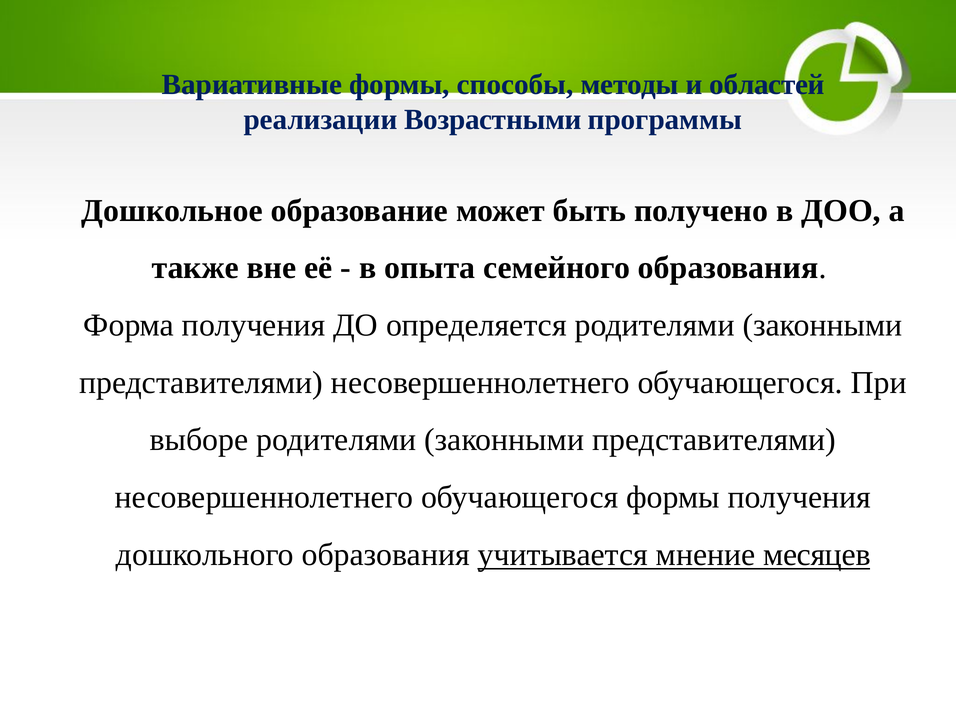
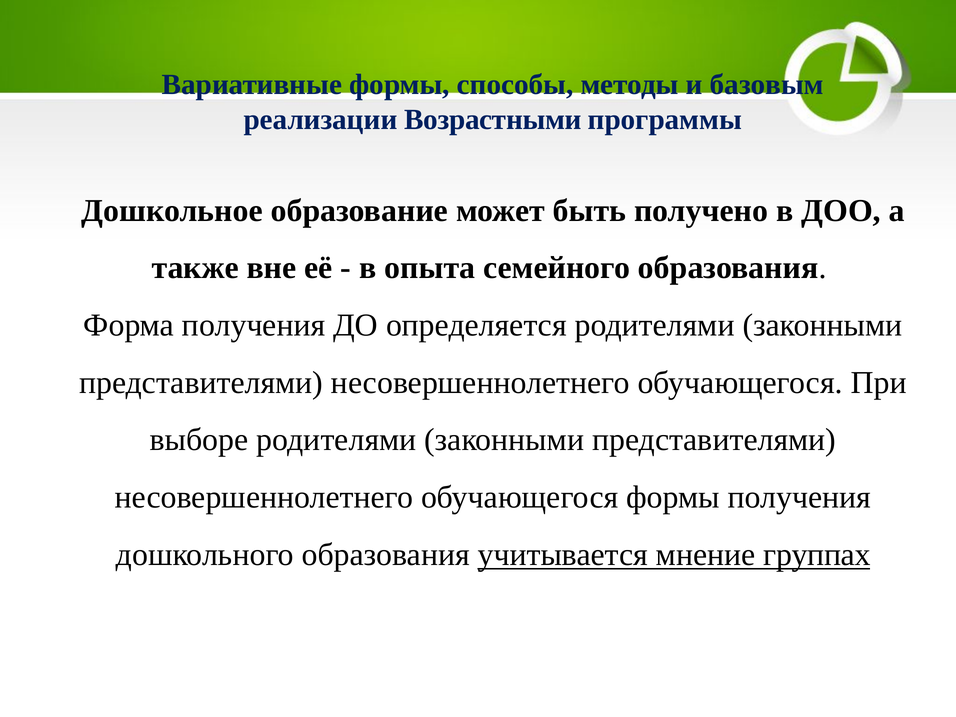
областей: областей -> базовым (767, 84)
месяцев: месяцев -> группах (817, 555)
